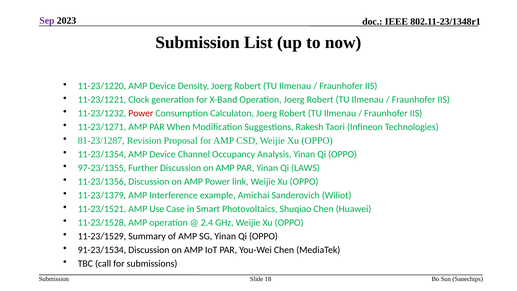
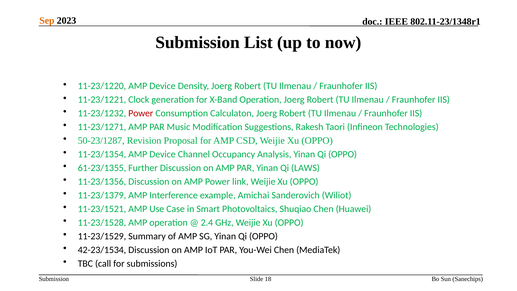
Sep colour: purple -> orange (47, 21)
When: When -> Music (178, 127)
81-23/1287: 81-23/1287 -> 50-23/1287 (101, 141)
97-23/1355: 97-23/1355 -> 61-23/1355 (102, 168)
91-23/1534: 91-23/1534 -> 42-23/1534 (102, 250)
